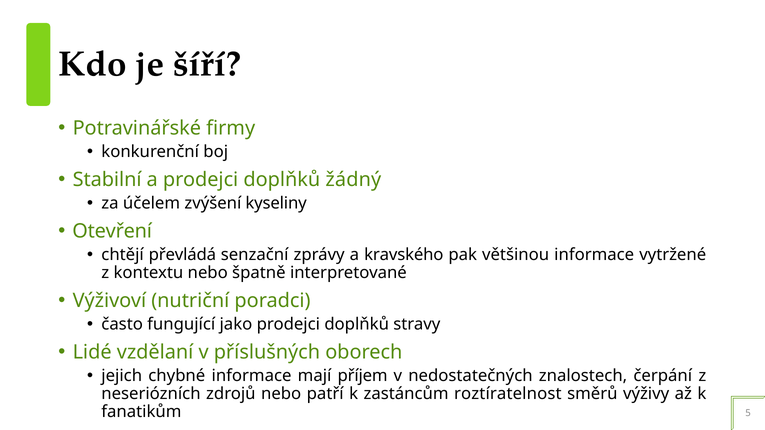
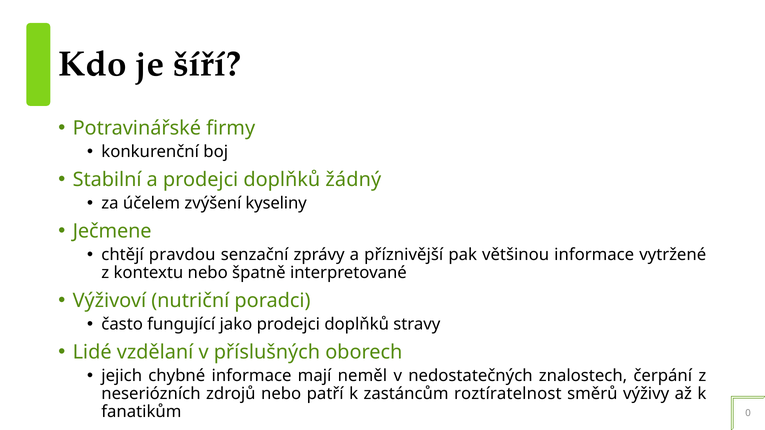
Otevření: Otevření -> Ječmene (112, 231)
převládá: převládá -> pravdou (182, 255)
kravského: kravského -> příznivější (404, 255)
příjem: příjem -> neměl (362, 376)
5: 5 -> 0 (748, 413)
